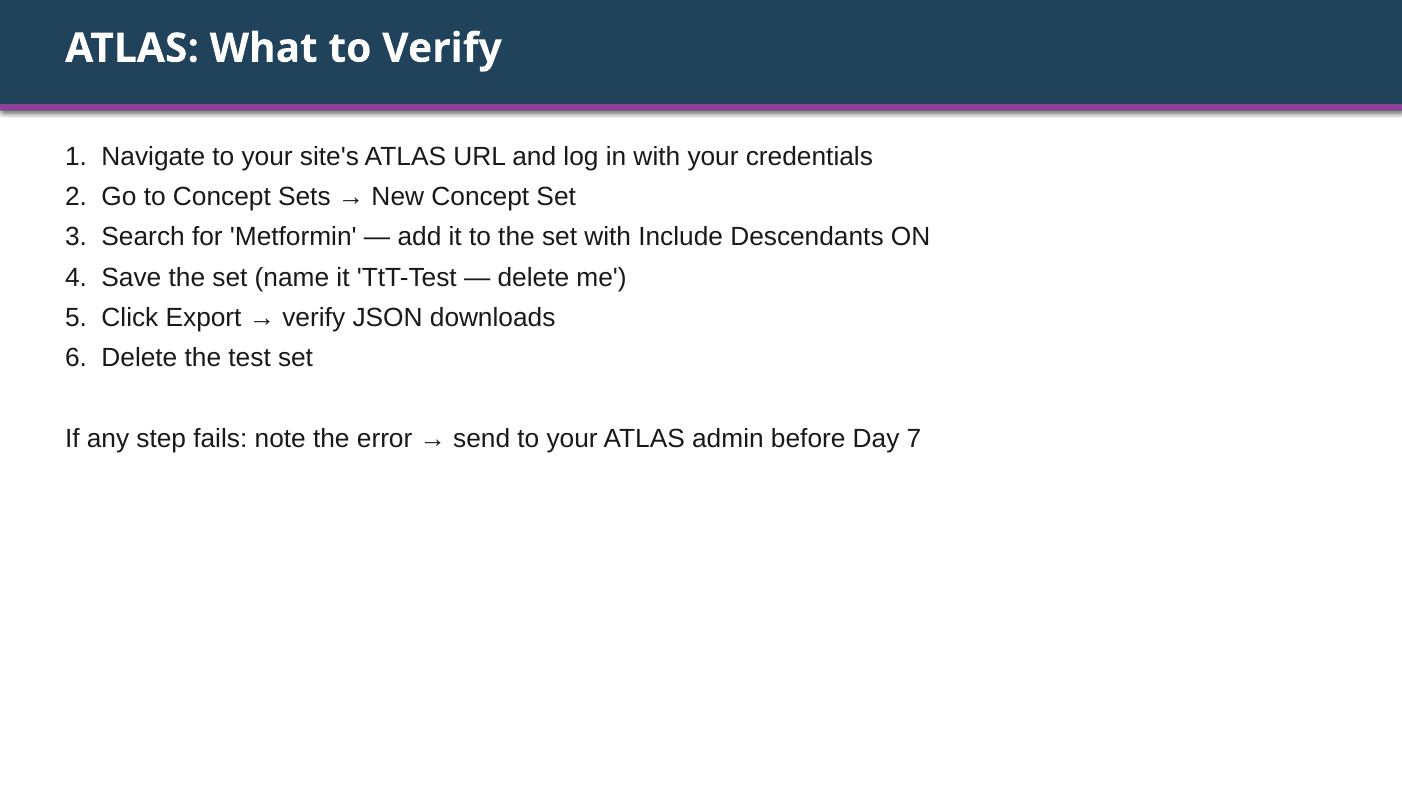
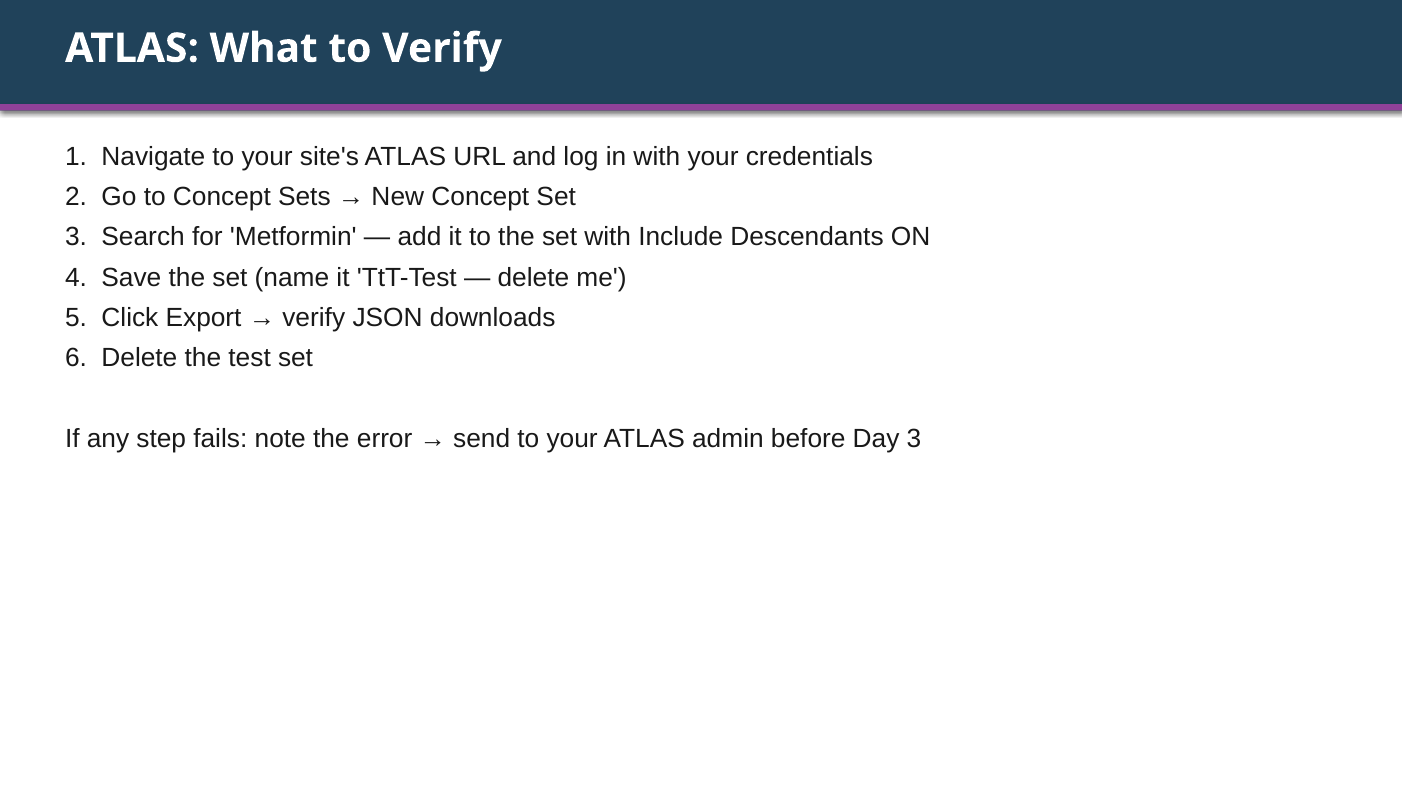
Day 7: 7 -> 3 (914, 439)
